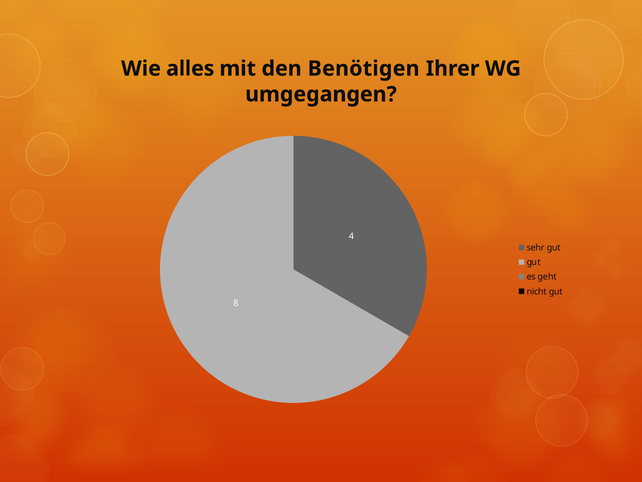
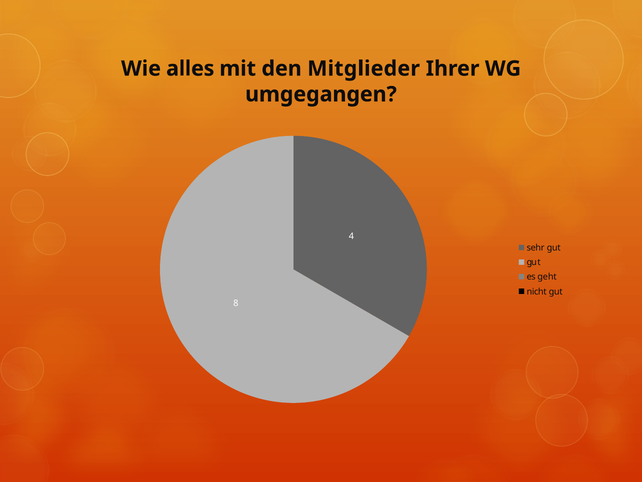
Benötigen: Benötigen -> Mitglieder (364, 69)
